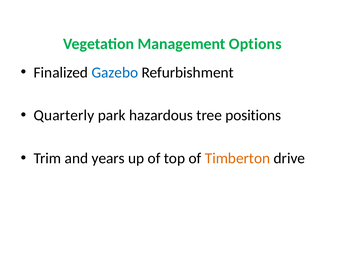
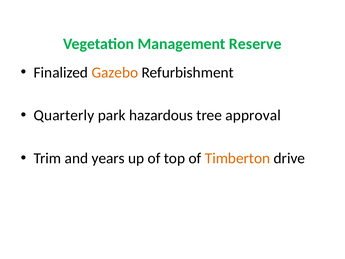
Options: Options -> Reserve (255, 44)
Gazebo colour: blue -> orange (115, 72)
positions: positions -> approval (253, 115)
